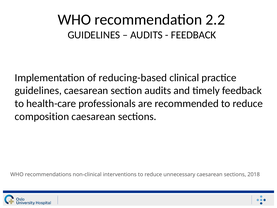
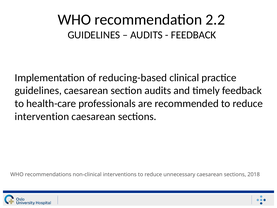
composition: composition -> intervention (42, 116)
